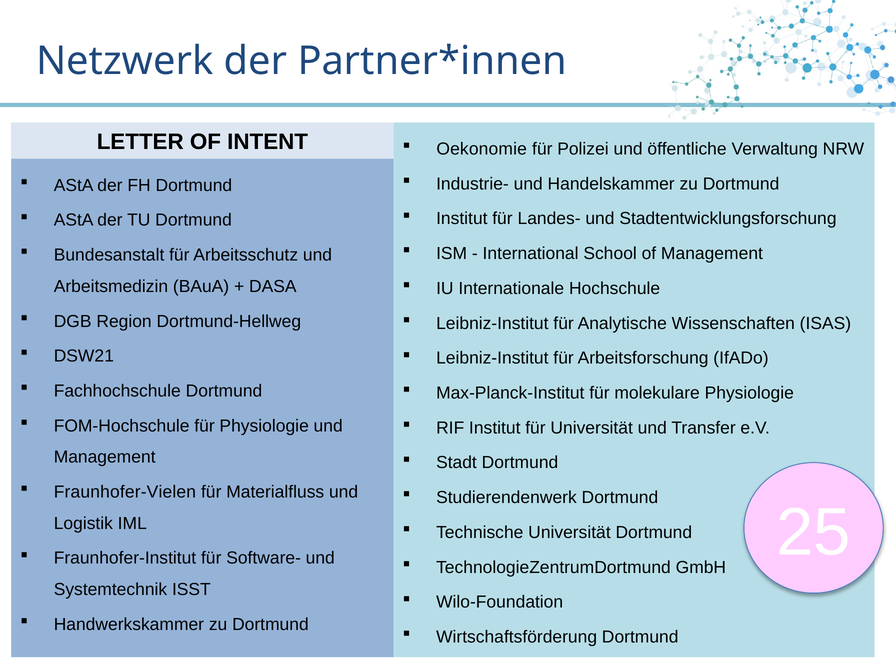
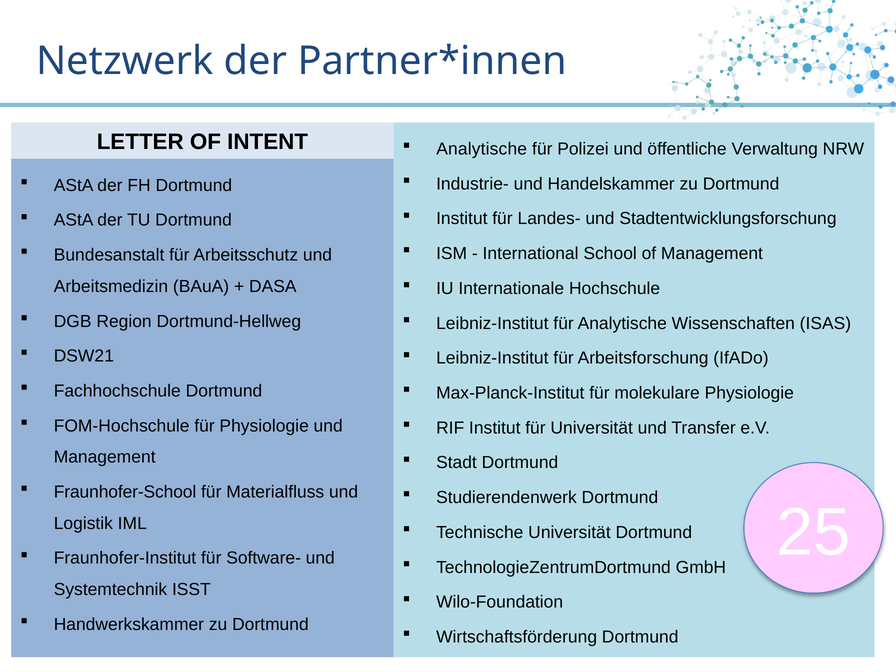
Oekonomie: Oekonomie -> Analytische (482, 149)
Fraunhofer-Vielen: Fraunhofer-Vielen -> Fraunhofer-School (125, 492)
